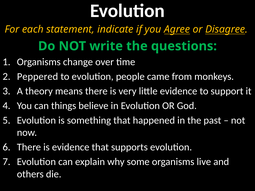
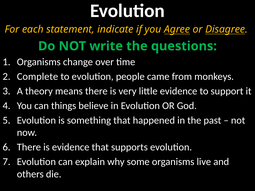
Peppered: Peppered -> Complete (38, 77)
